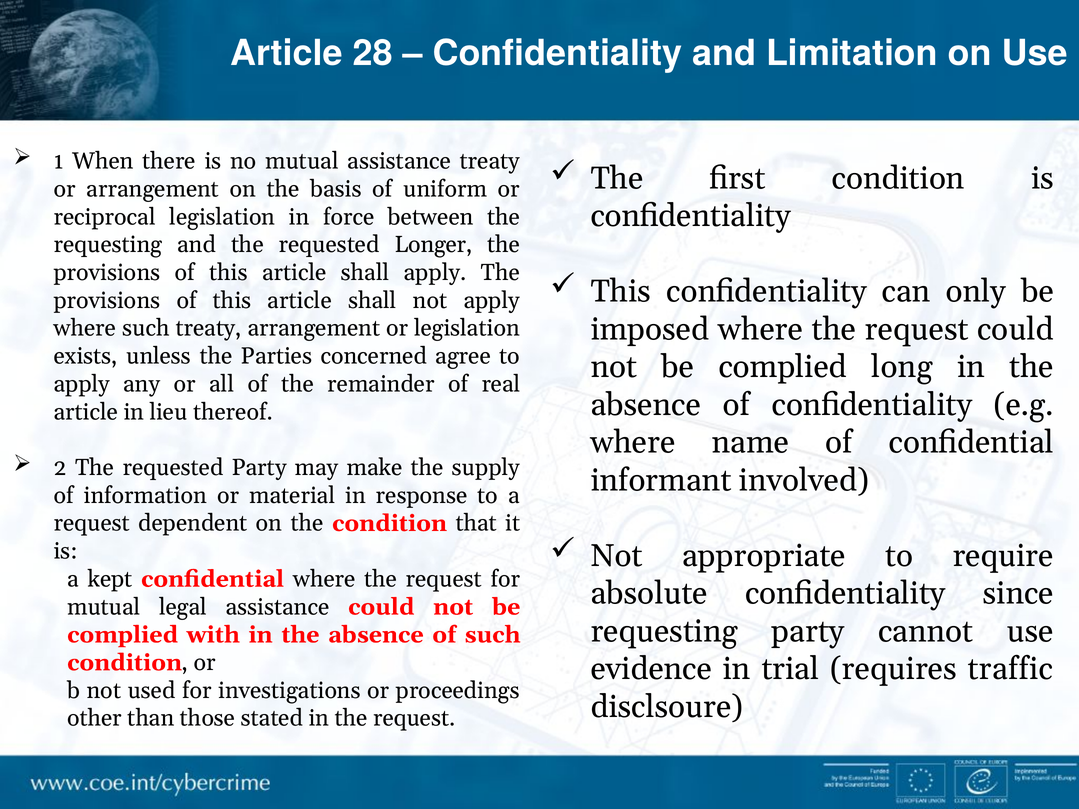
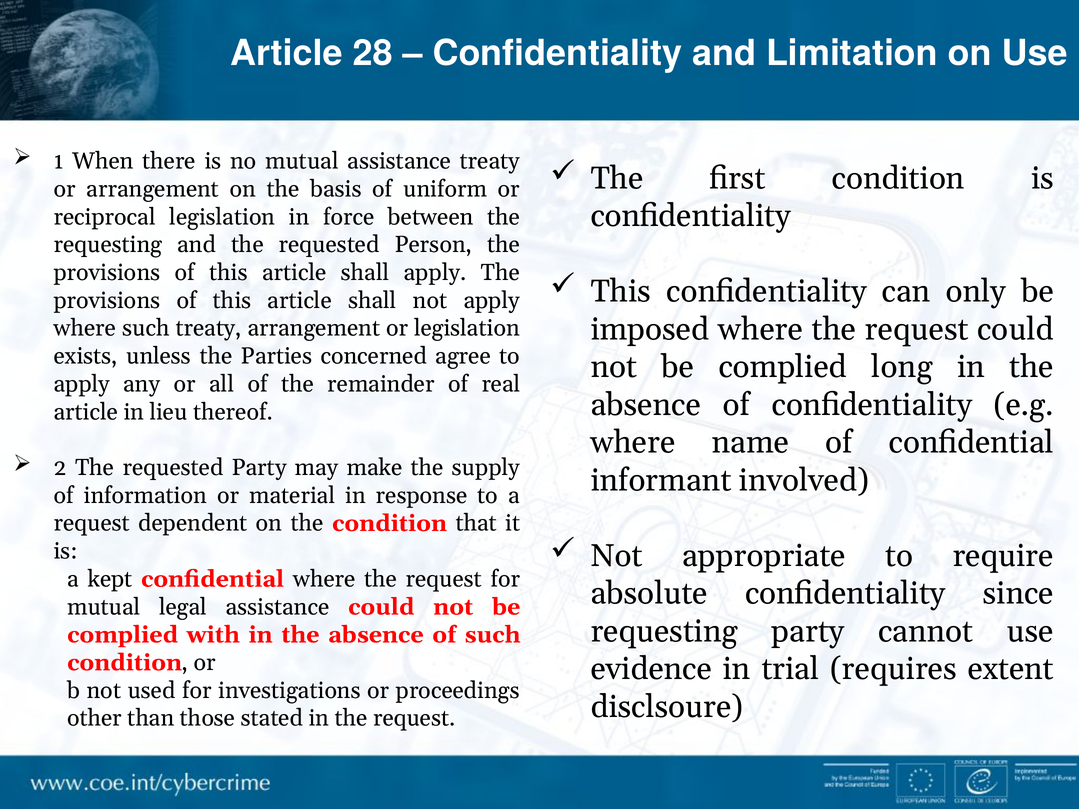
Longer: Longer -> Person (433, 245)
traffic: traffic -> extent (1011, 669)
